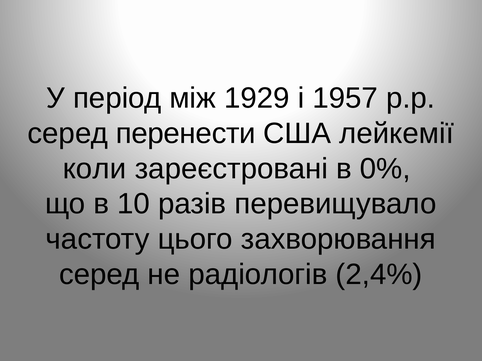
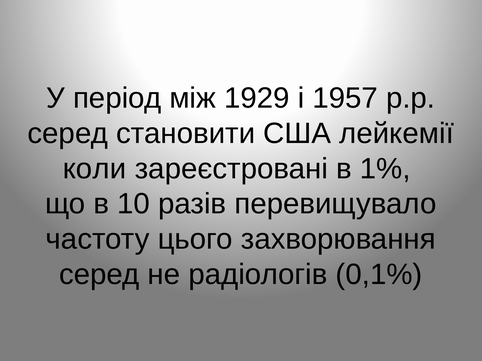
перенести: перенести -> становити (186, 134)
0%: 0% -> 1% (385, 169)
2,4%: 2,4% -> 0,1% (379, 275)
